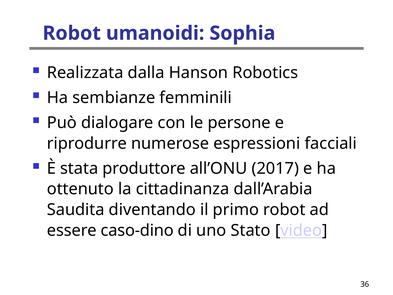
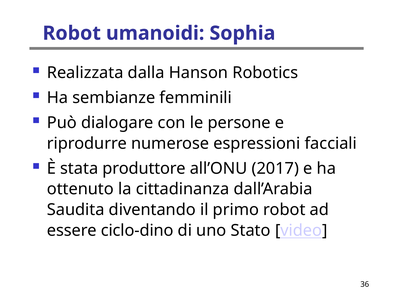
caso-dino: caso-dino -> ciclo-dino (137, 230)
